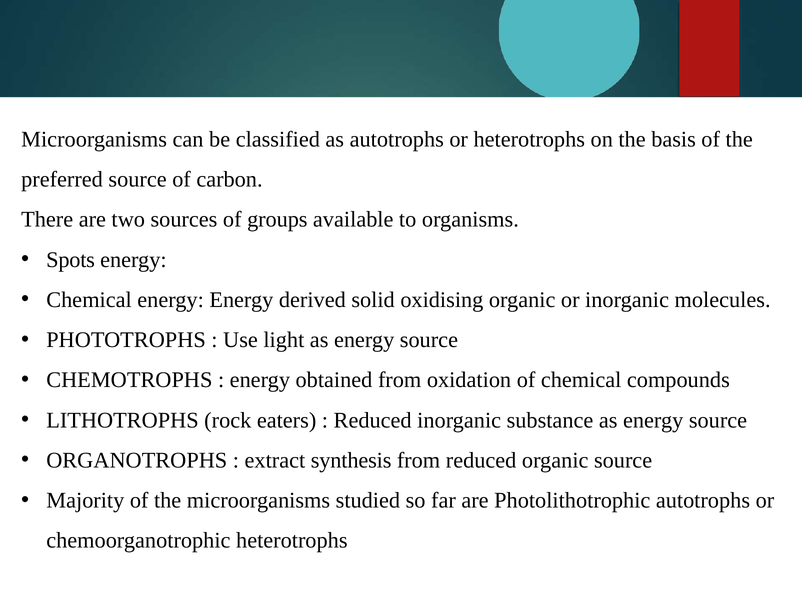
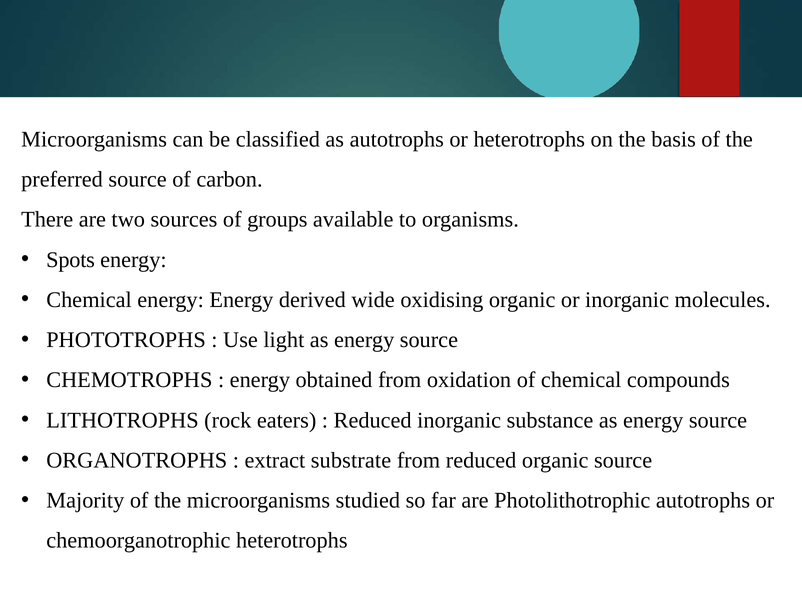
solid: solid -> wide (373, 300)
synthesis: synthesis -> substrate (351, 460)
